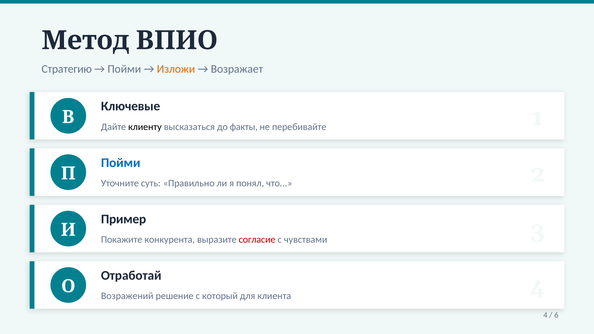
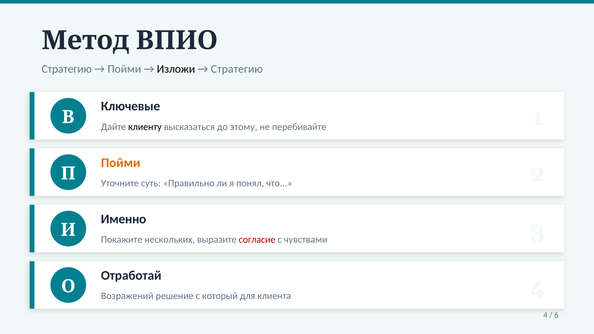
Изложи colour: orange -> black (176, 69)
Возражает: Возражает -> Стратегию (237, 69)
факты: факты -> этому (244, 127)
Пойми colour: blue -> orange (121, 163)
Пример: Пример -> Именно (124, 219)
конкурента: конкурента -> нескольких (170, 240)
